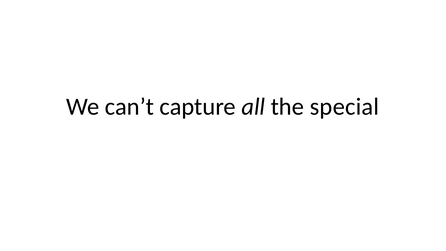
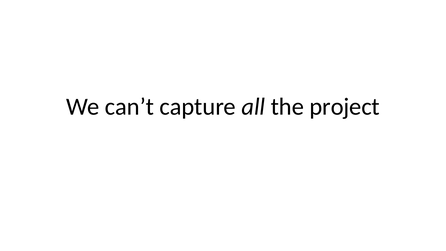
special: special -> project (345, 107)
